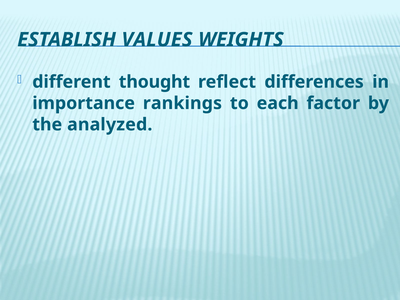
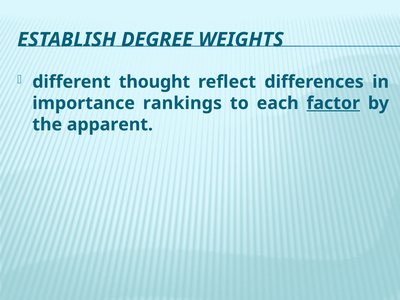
VALUES: VALUES -> DEGREE (157, 40)
factor underline: none -> present (333, 103)
analyzed: analyzed -> apparent (110, 125)
